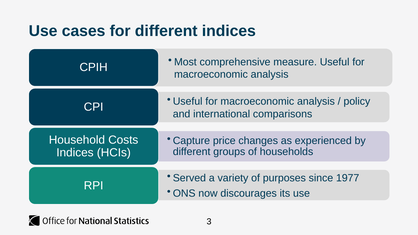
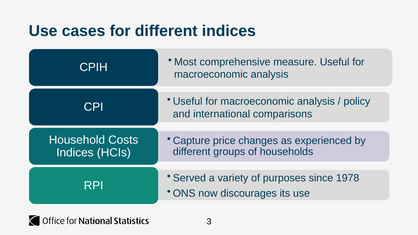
1977: 1977 -> 1978 (348, 178)
